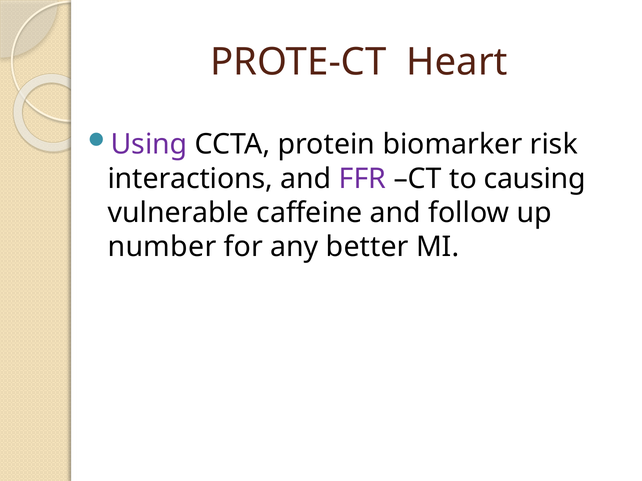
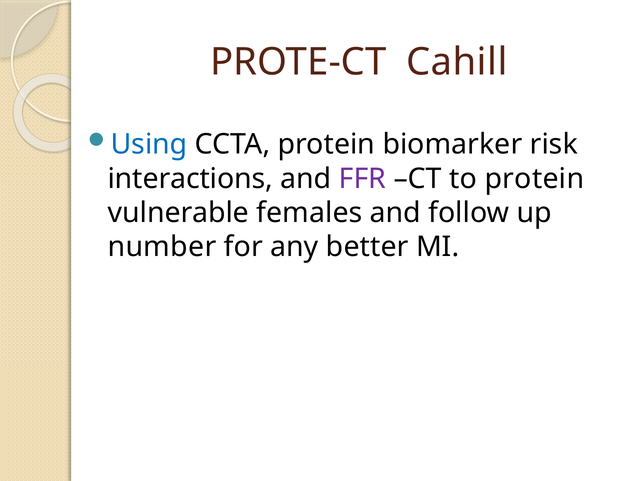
Heart: Heart -> Cahill (457, 62)
Using colour: purple -> blue (149, 145)
to causing: causing -> protein (534, 179)
caffeine: caffeine -> females (309, 213)
